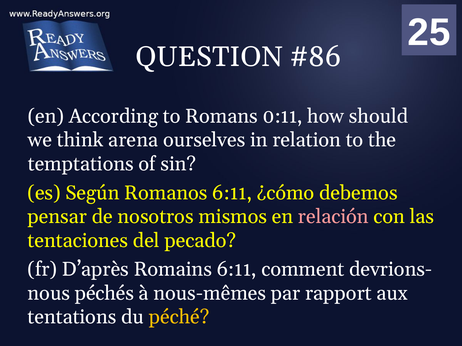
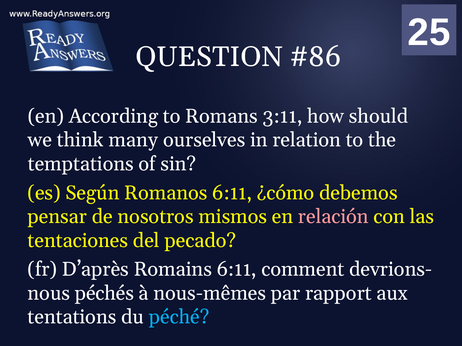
0:11: 0:11 -> 3:11 (282, 116)
arena: arena -> many (133, 140)
péché colour: yellow -> light blue (179, 317)
